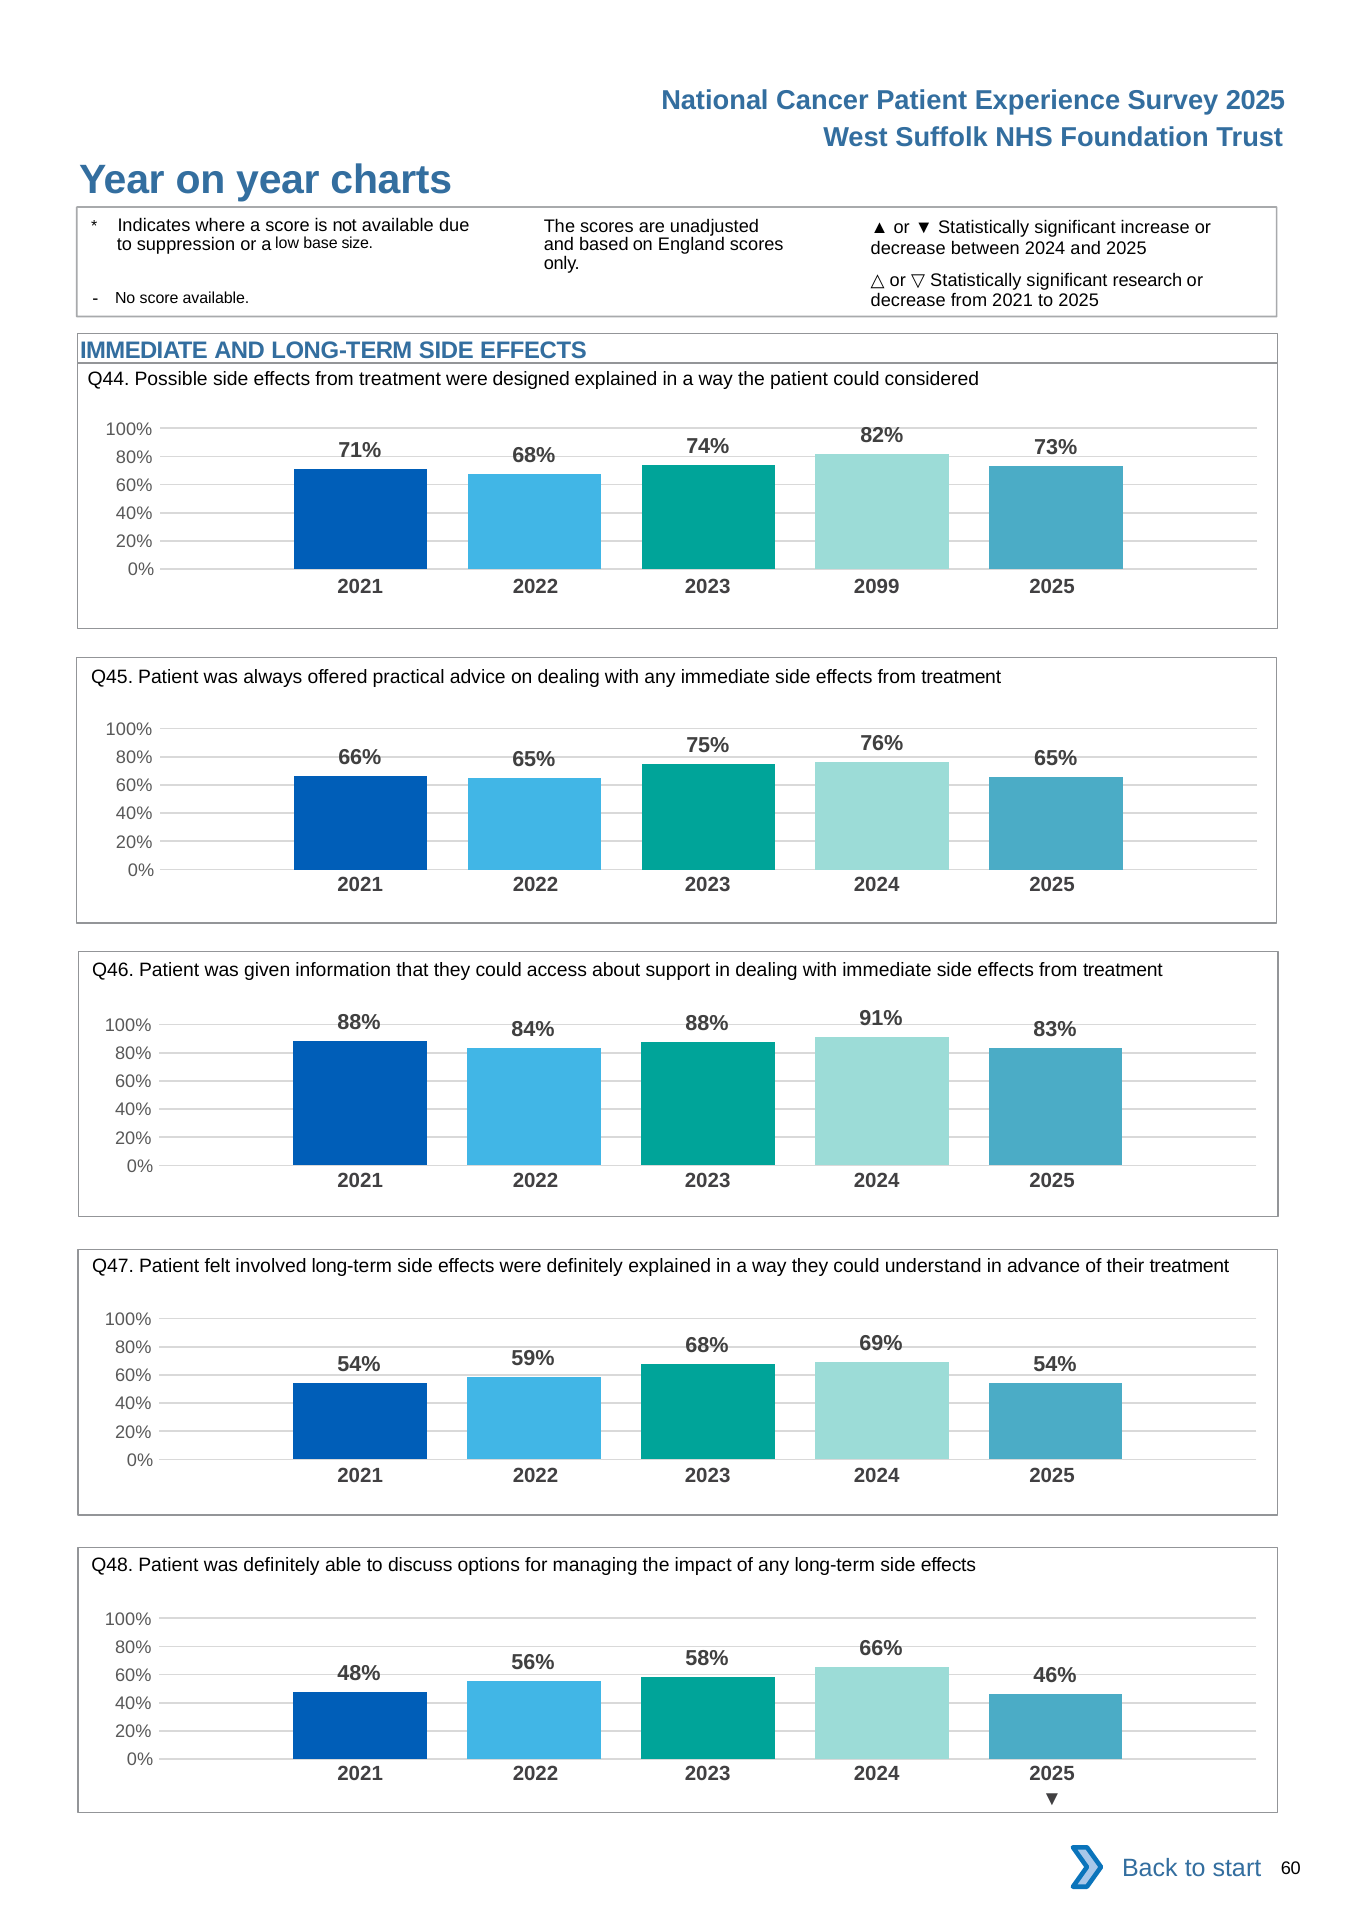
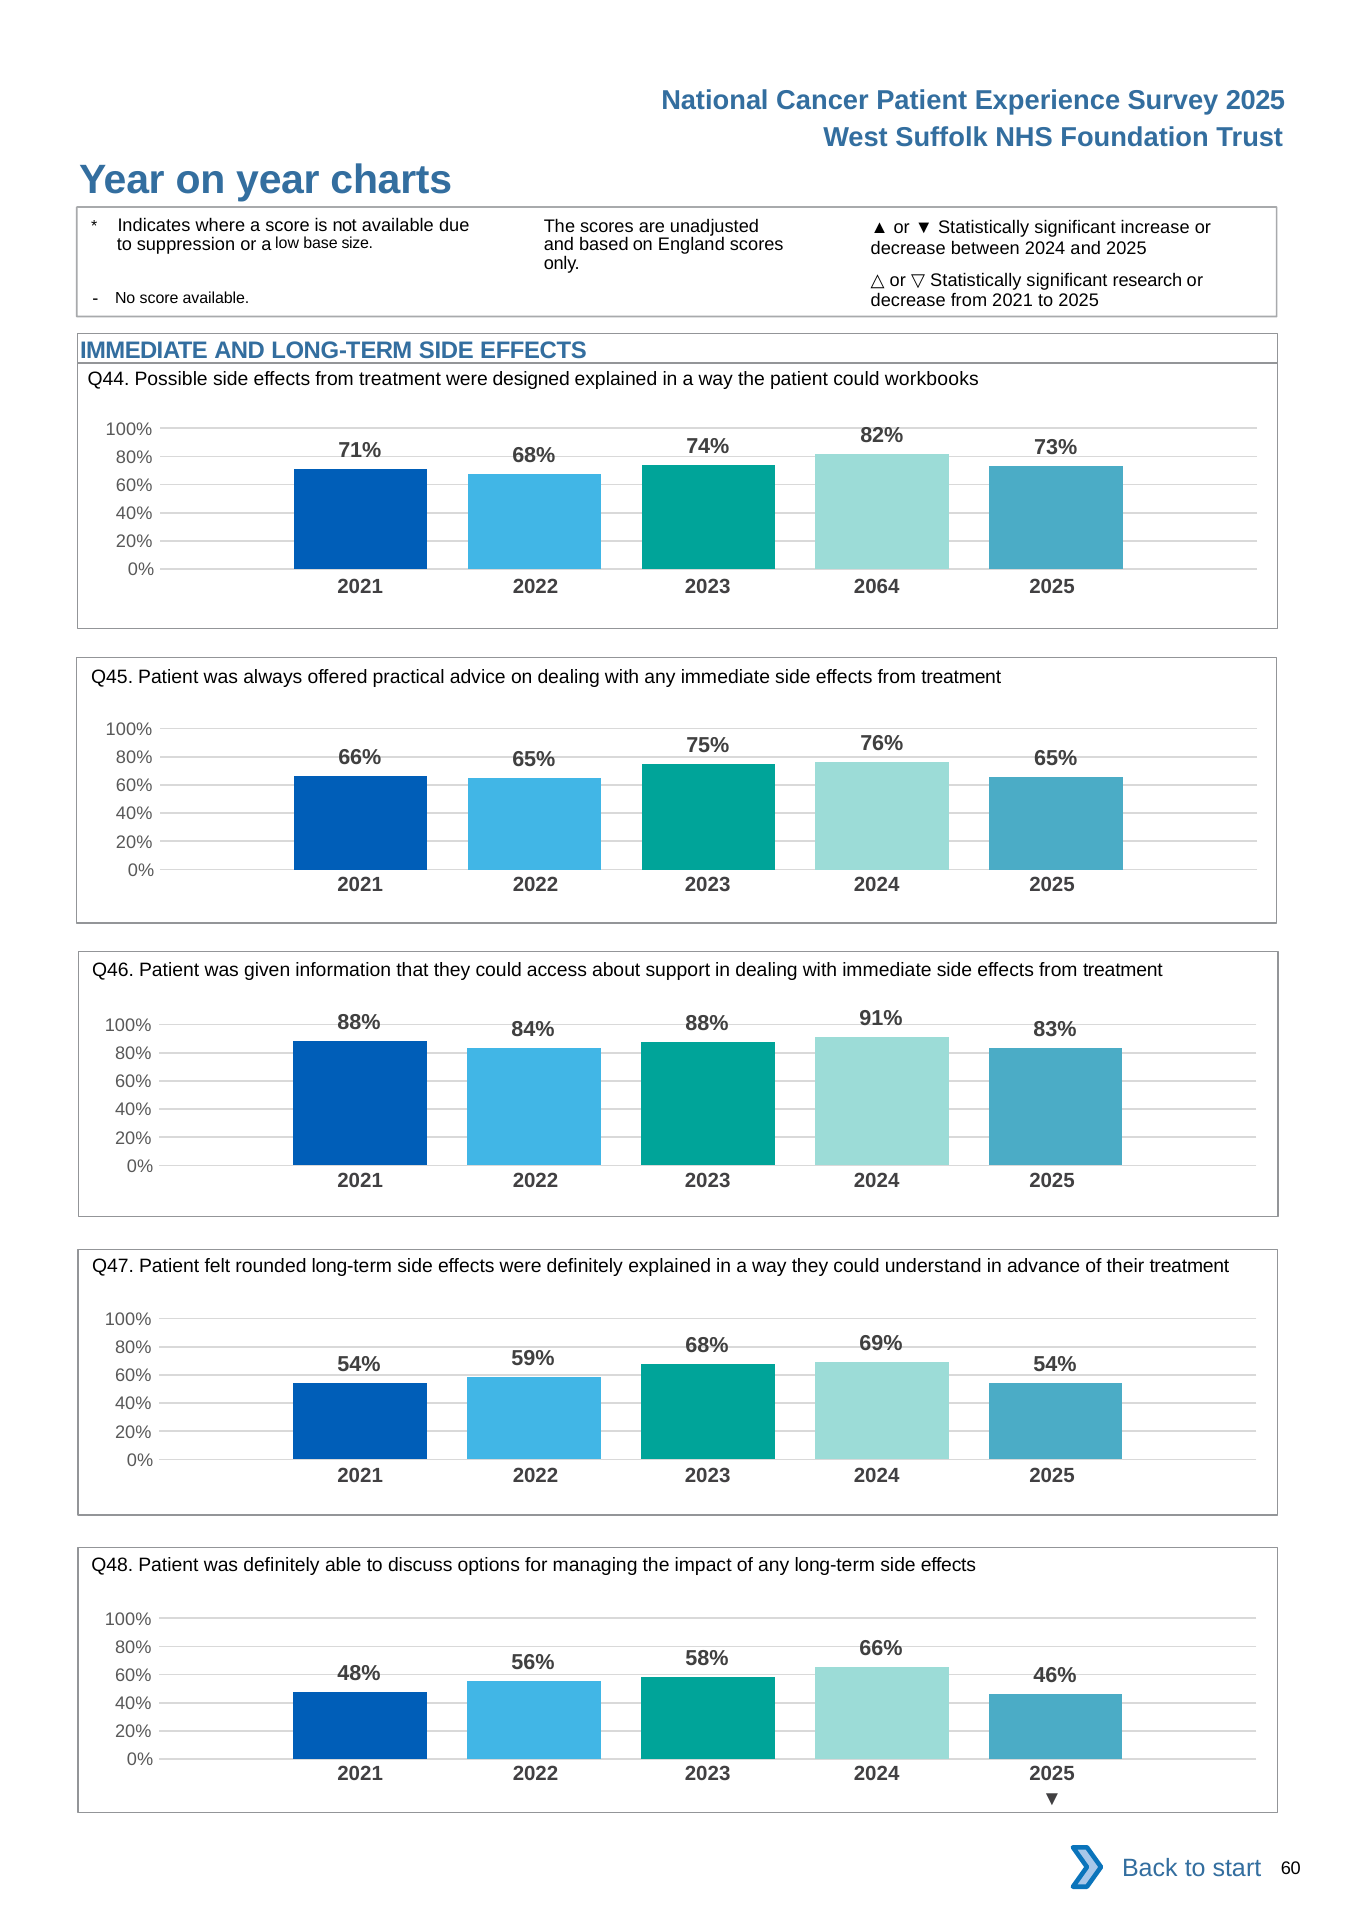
considered: considered -> workbooks (932, 379)
2099: 2099 -> 2064 (877, 587)
involved: involved -> rounded (271, 1267)
